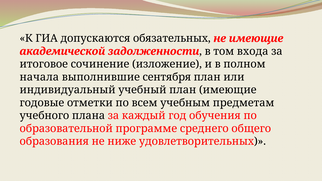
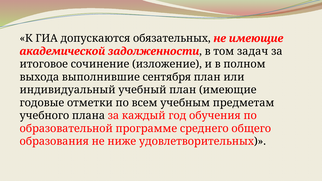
входа: входа -> задач (253, 51)
начала: начала -> выхода (39, 77)
